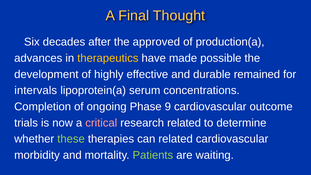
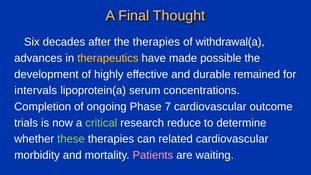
the approved: approved -> therapies (156, 42)
production(a: production(a -> withdrawal(a (230, 42)
9: 9 -> 7 (168, 107)
critical colour: pink -> light green (101, 123)
research related: related -> reduce (184, 123)
Patients colour: light green -> pink (153, 155)
